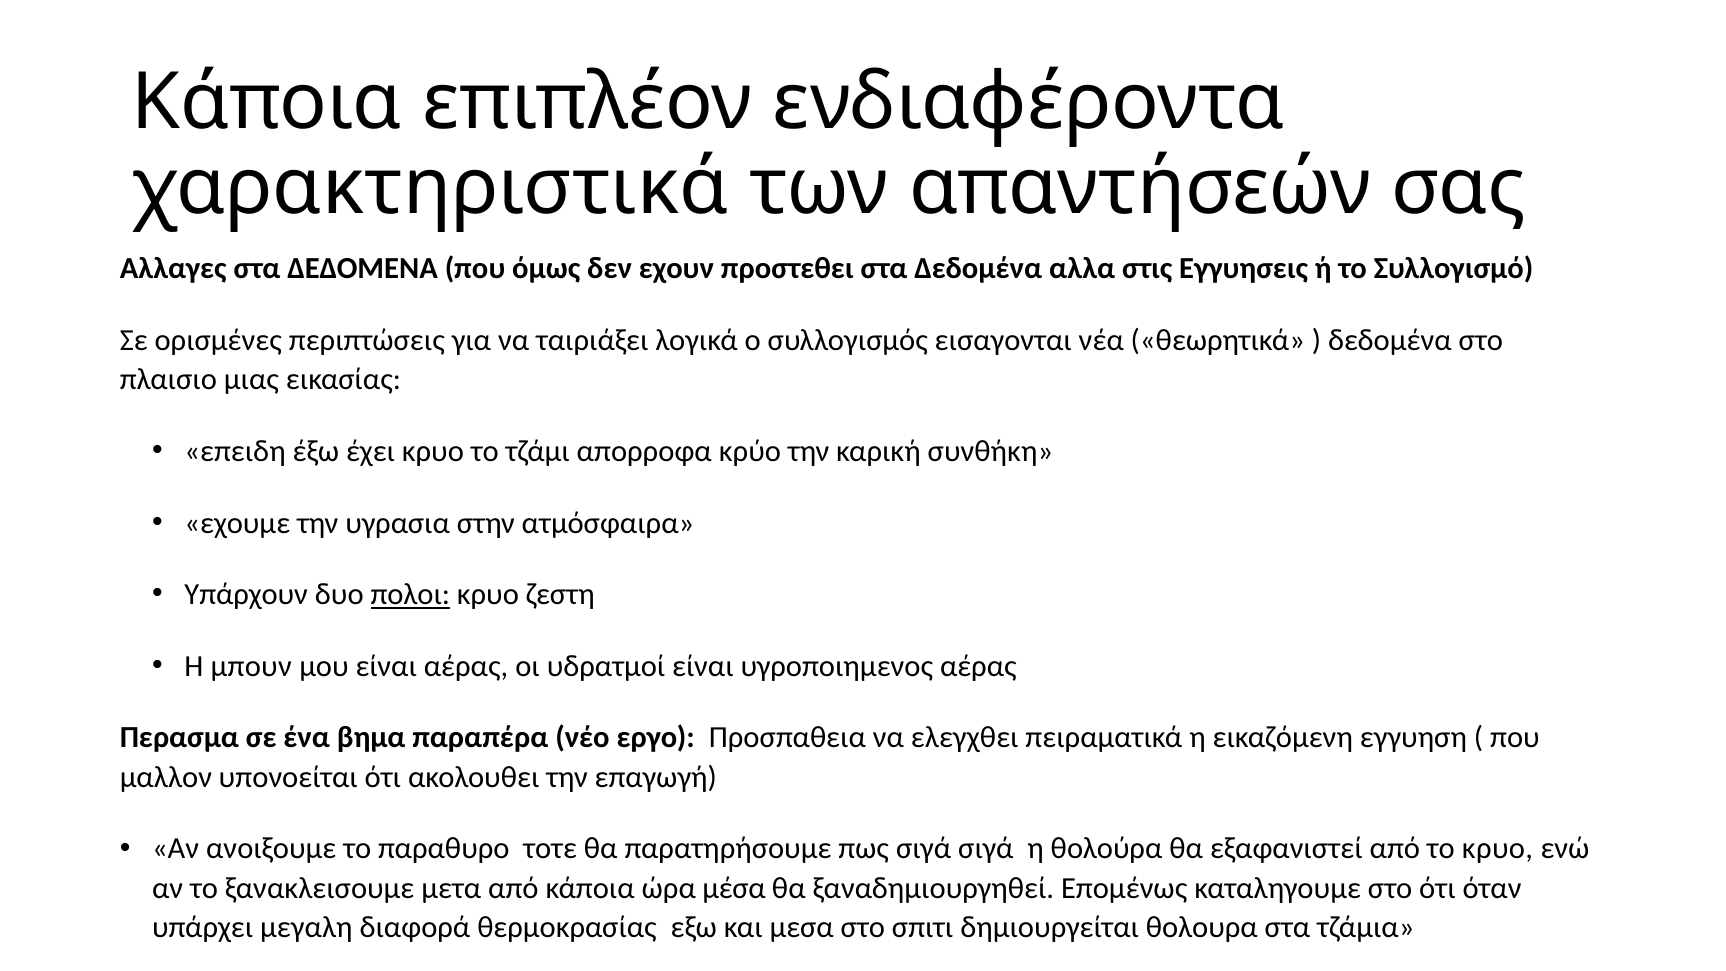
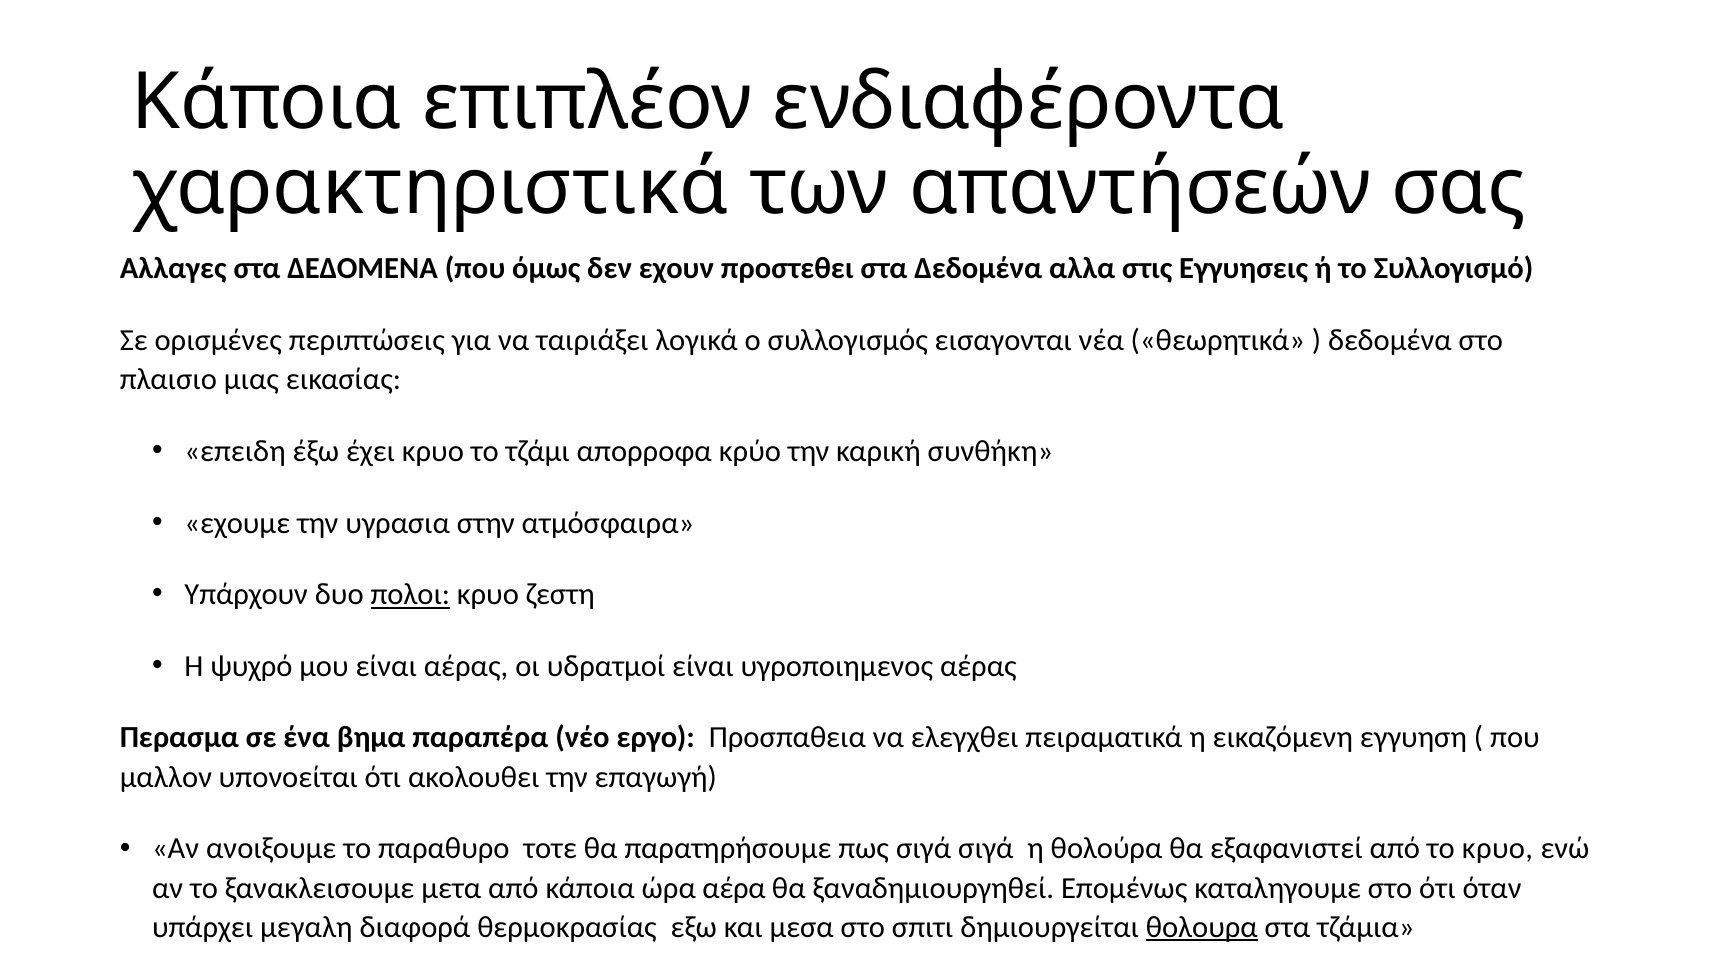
μπουν: μπουν -> ψυχρό (251, 666)
μέσα: μέσα -> αέρα (734, 888)
θολουρα underline: none -> present (1202, 927)
